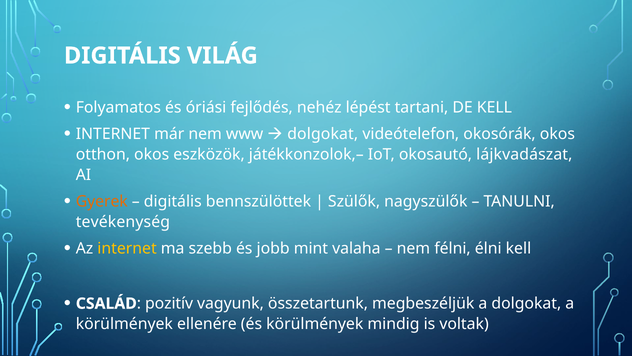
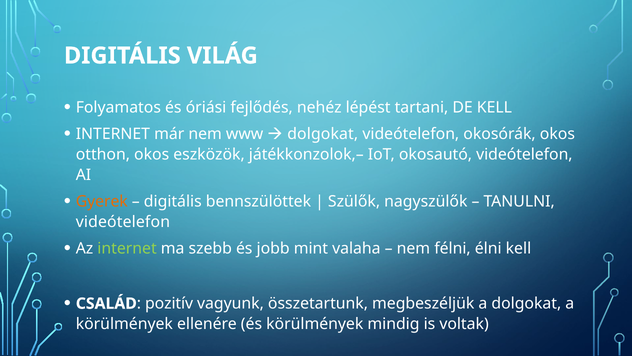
okosautó lájkvadászat: lájkvadászat -> videótelefon (524, 154)
tevékenység: tevékenység -> videótelefon (123, 222)
internet colour: yellow -> light green (127, 248)
